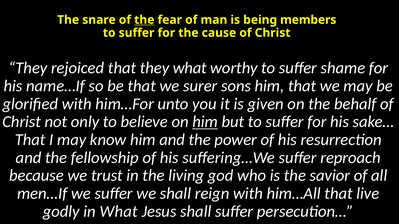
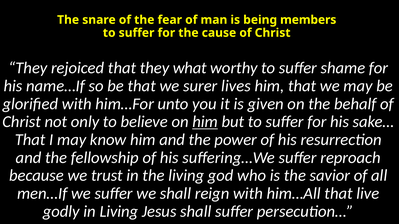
the underline: present -> none (144, 20)
sons: sons -> lives (236, 86)
in What: What -> Living (119, 212)
